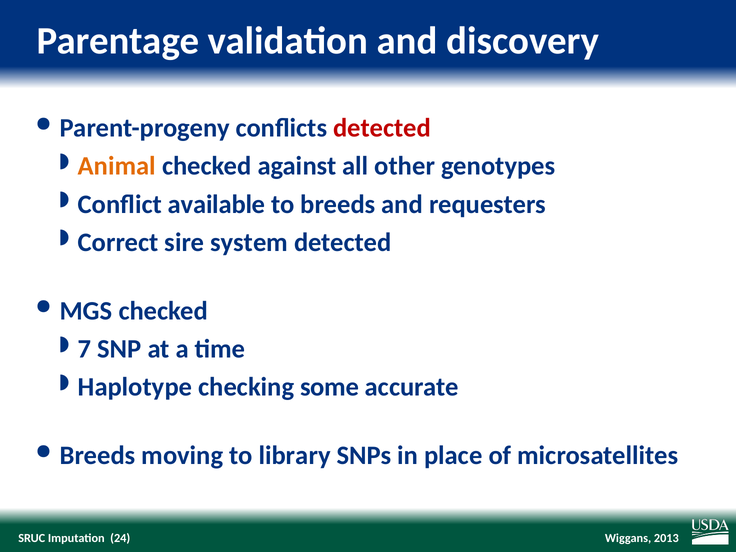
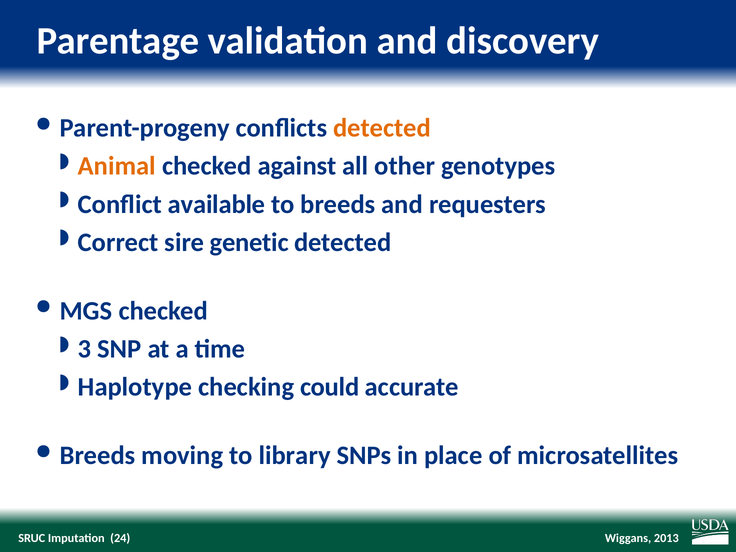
detected colour: red -> orange (382, 128)
system: system -> genetic (249, 242)
7: 7 -> 3 (85, 349)
some: some -> could (330, 387)
